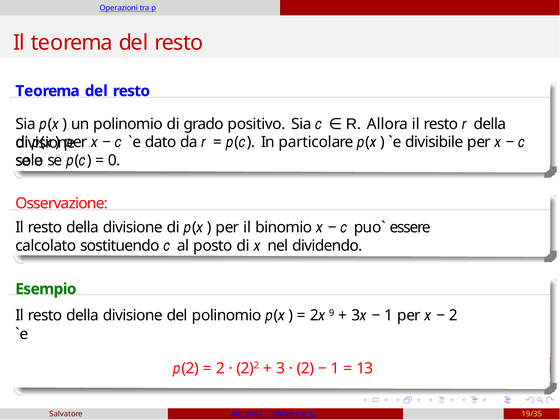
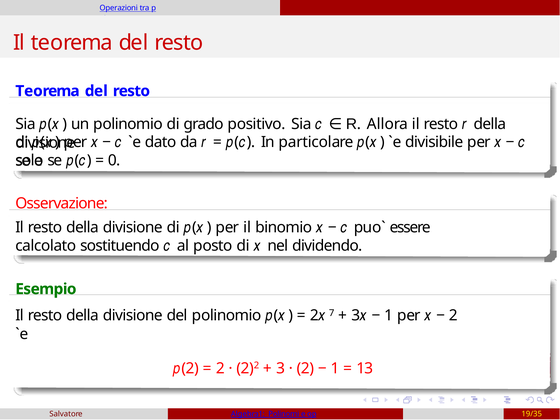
9: 9 -> 7 (332, 313)
